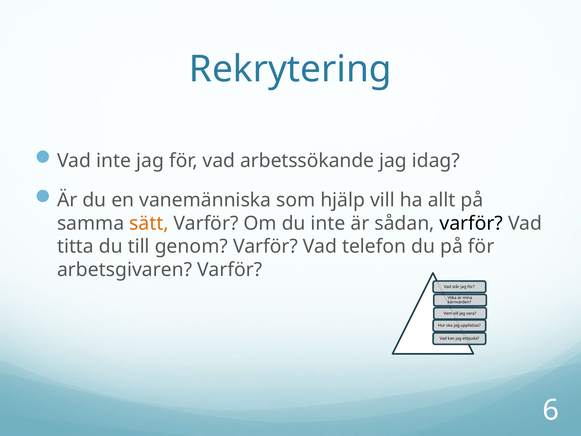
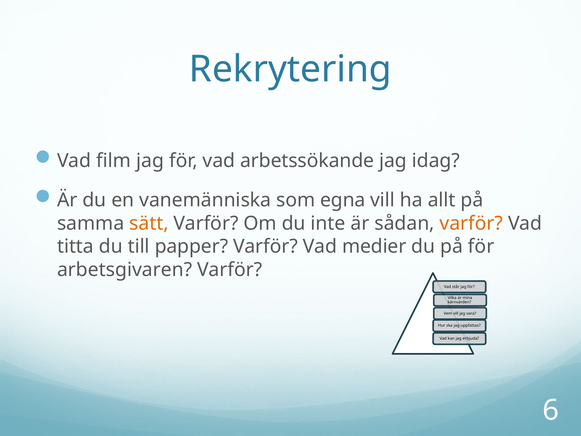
Vad inte: inte -> film (114, 161)
hjälp: hjälp -> egna (343, 200)
varför colour: black -> orange (471, 223)
genom: genom -> papper (191, 246)
telefon: telefon -> medier (374, 246)
